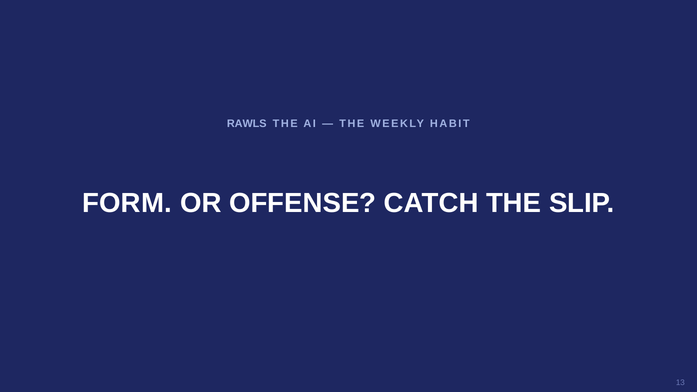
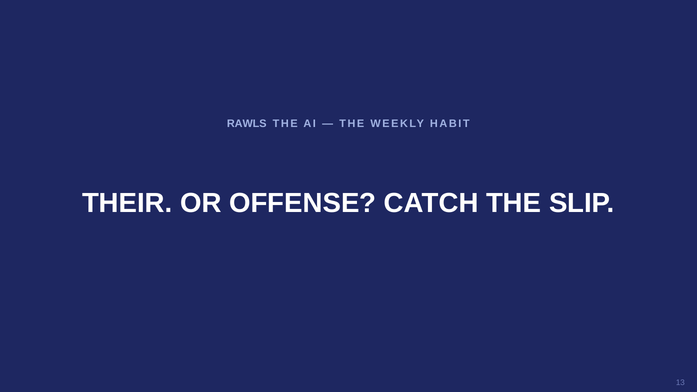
FORM: FORM -> THEIR (127, 203)
